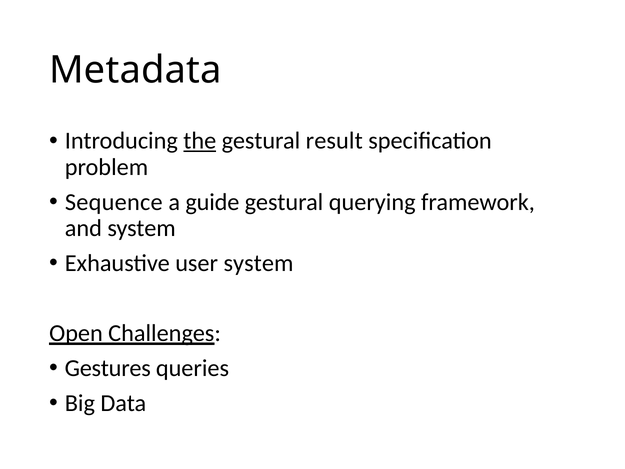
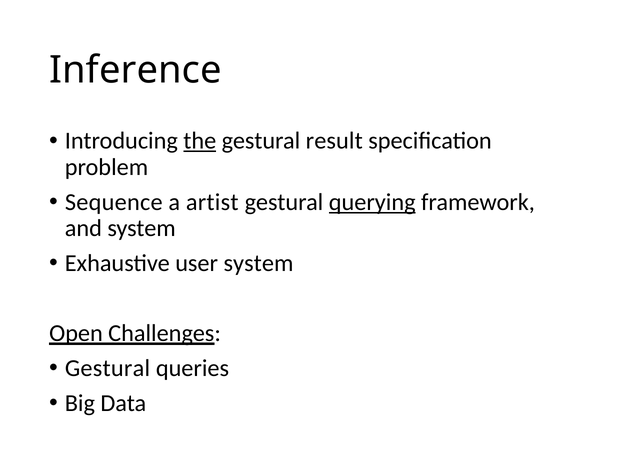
Metadata: Metadata -> Inference (135, 70)
guide: guide -> artist (212, 202)
querying underline: none -> present (372, 202)
Gestures: Gestures -> Gestural (108, 368)
